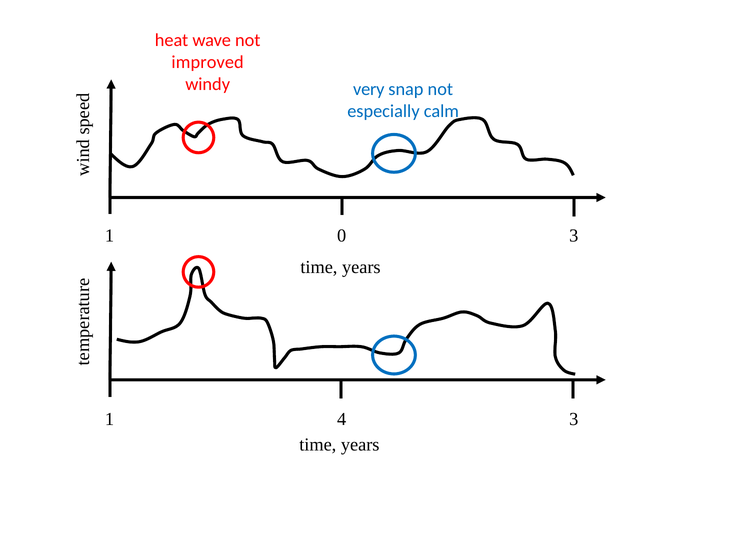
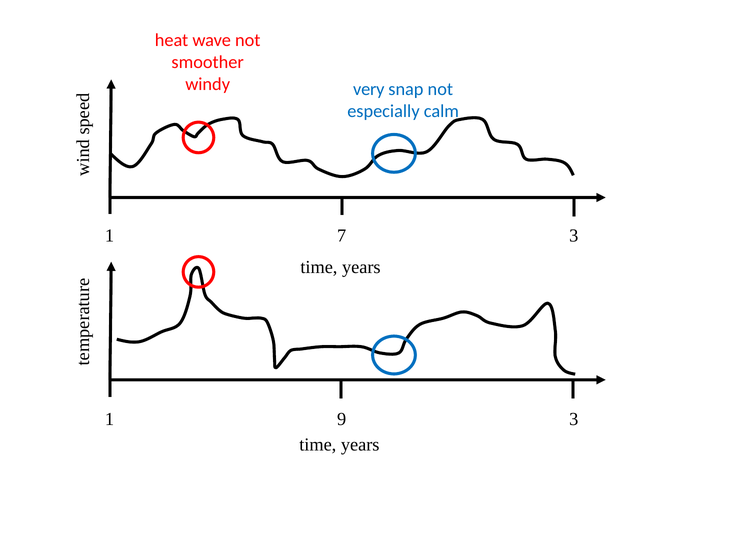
improved: improved -> smoother (208, 62)
0: 0 -> 7 (342, 236)
4: 4 -> 9 (342, 419)
